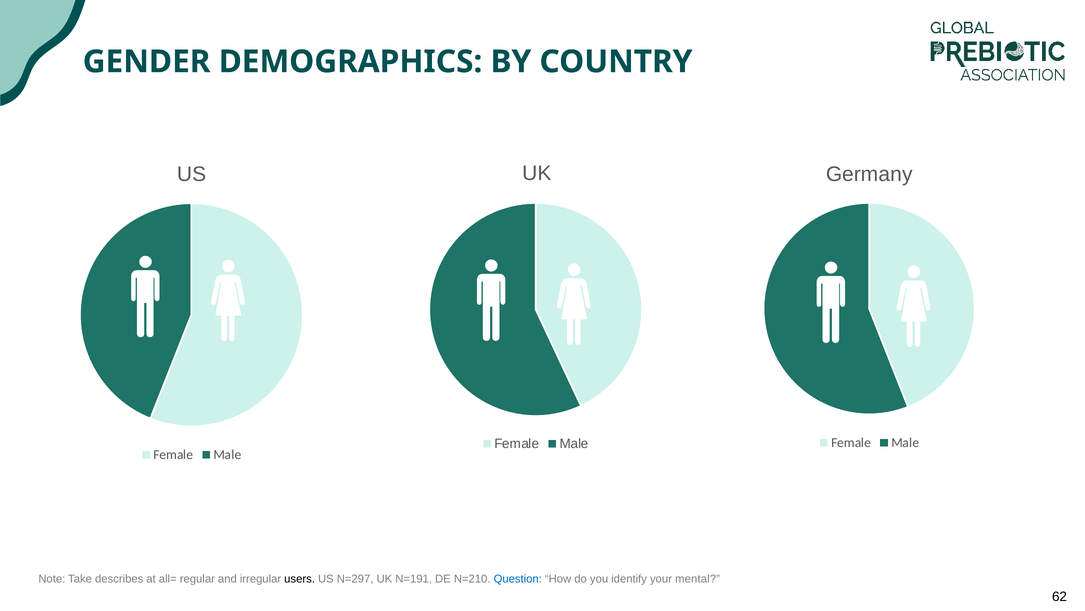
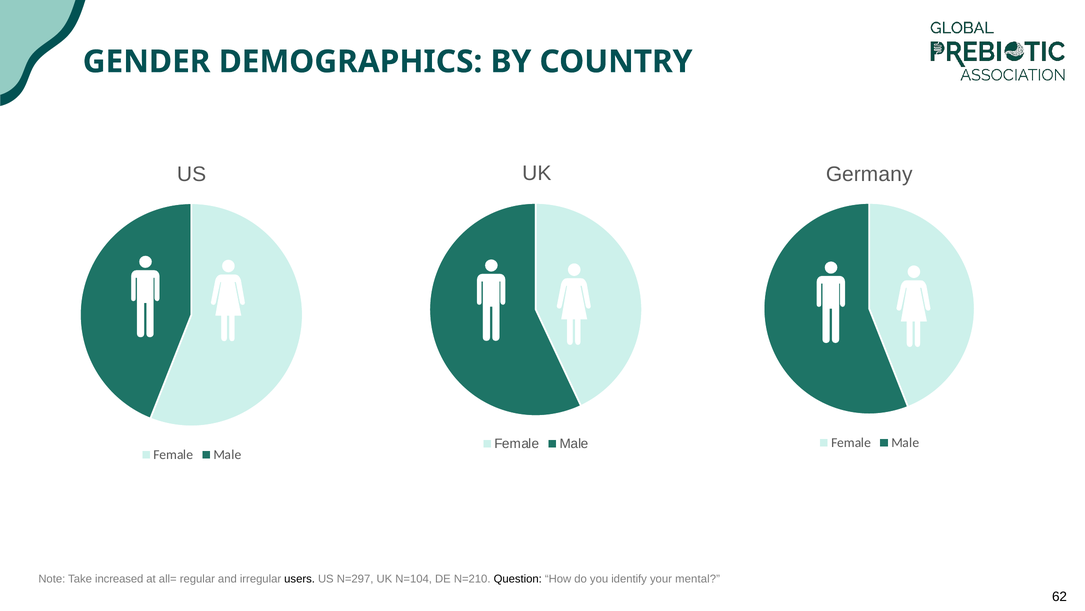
describes: describes -> increased (119, 578)
N=191: N=191 -> N=104 (414, 578)
Question colour: blue -> black (518, 578)
